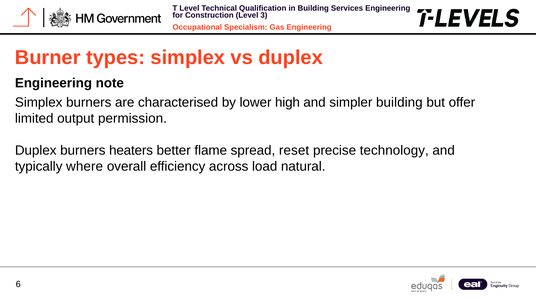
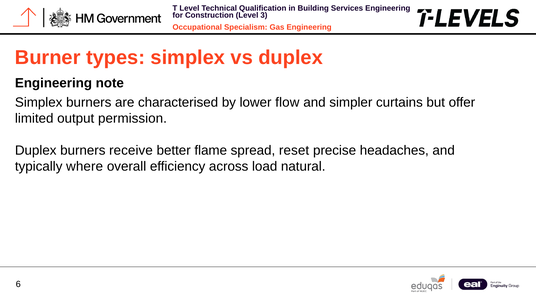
high: high -> flow (287, 102)
simpler building: building -> curtains (399, 102)
heaters: heaters -> receive (131, 150)
technology: technology -> headaches (394, 150)
